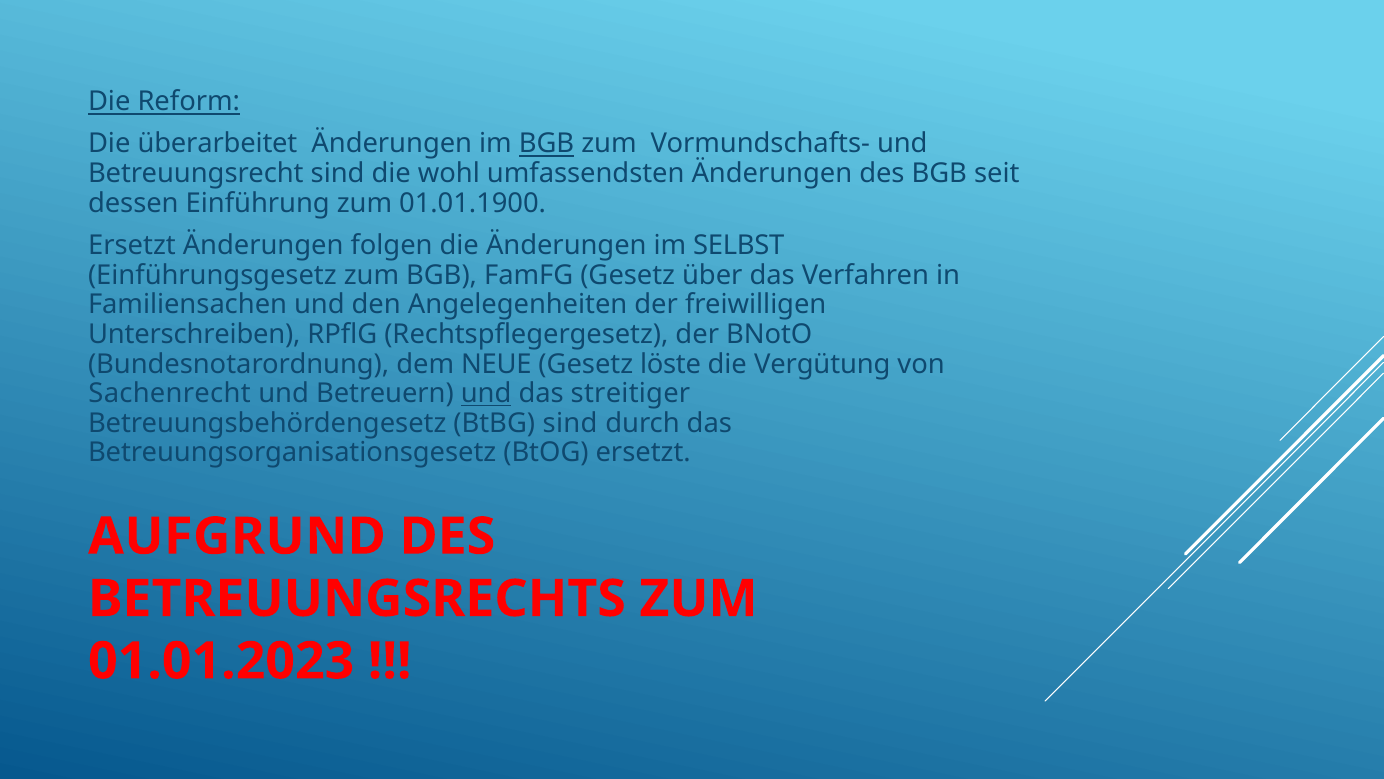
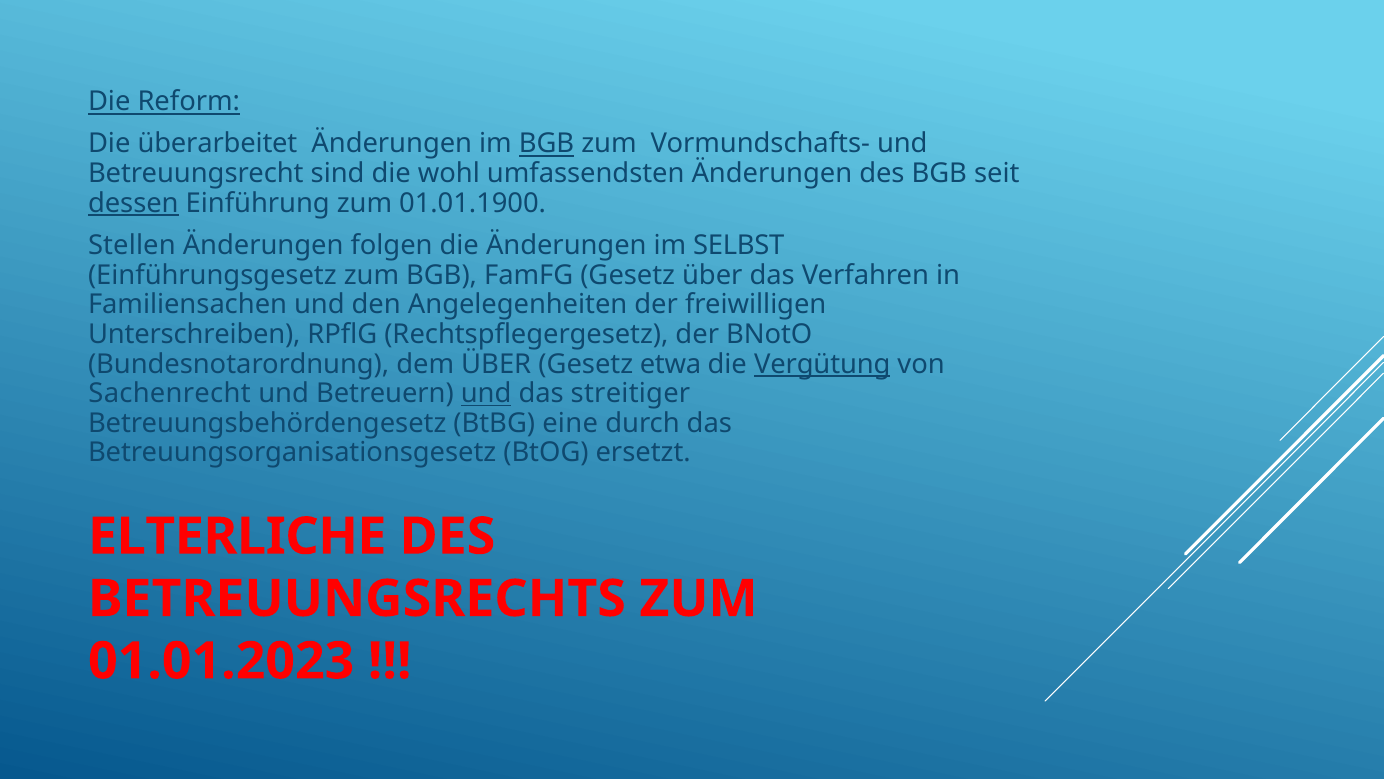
dessen underline: none -> present (133, 203)
Ersetzt: Ersetzt -> Stellen (132, 246)
dem NEUE: NEUE -> ÜBER (496, 364)
löste: löste -> etwa (670, 364)
Vergütung underline: none -> present (822, 364)
BtBG sind: sind -> eine (570, 423)
AUFGRUND: AUFGRUND -> ELTERLICHE (237, 536)
